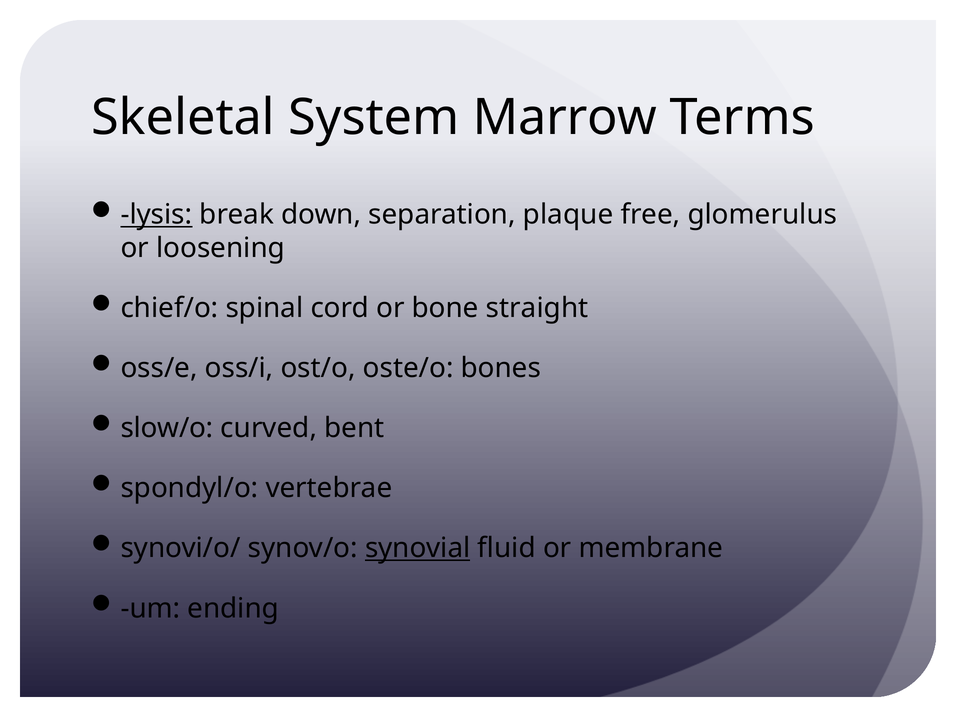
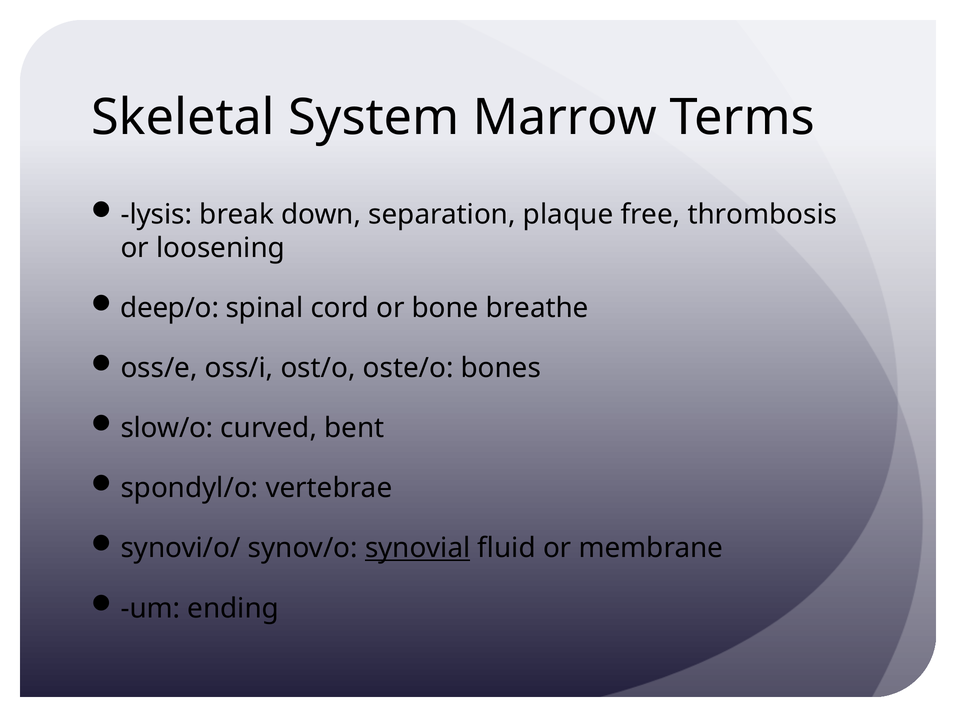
lysis underline: present -> none (156, 215)
glomerulus: glomerulus -> thrombosis (762, 215)
chief/o: chief/o -> deep/o (170, 308)
straight: straight -> breathe (537, 308)
